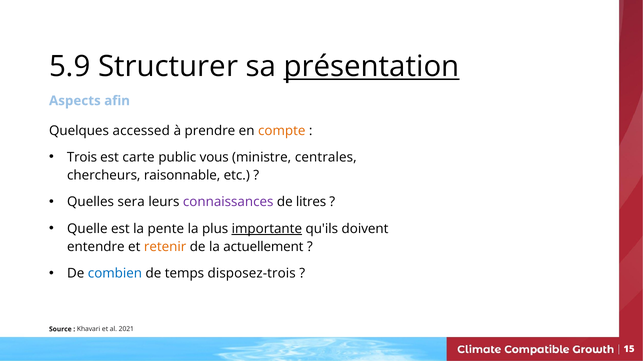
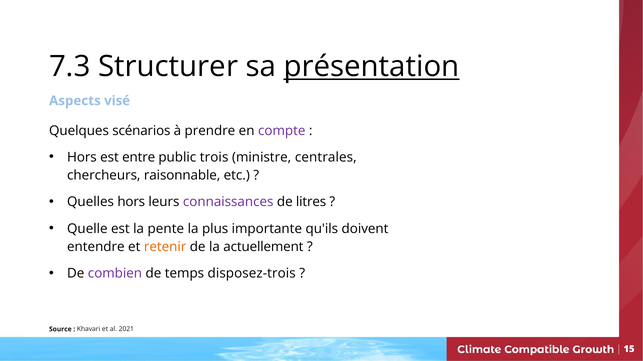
5.9: 5.9 -> 7.3 (70, 67)
afin: afin -> visé (117, 101)
accessed: accessed -> scénarios (141, 131)
compte colour: orange -> purple (282, 131)
Trois: Trois -> Hors (82, 157)
carte: carte -> entre (139, 157)
vous: vous -> trois (214, 157)
Quelles sera: sera -> hors (131, 202)
importante underline: present -> none (267, 229)
combien colour: blue -> purple (115, 274)
